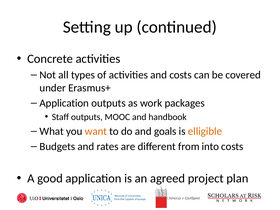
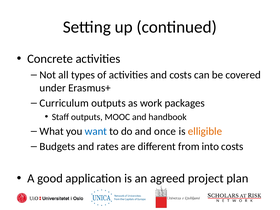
Application: Application -> Curriculum (64, 103)
want colour: orange -> blue (96, 131)
goals: goals -> once (165, 131)
